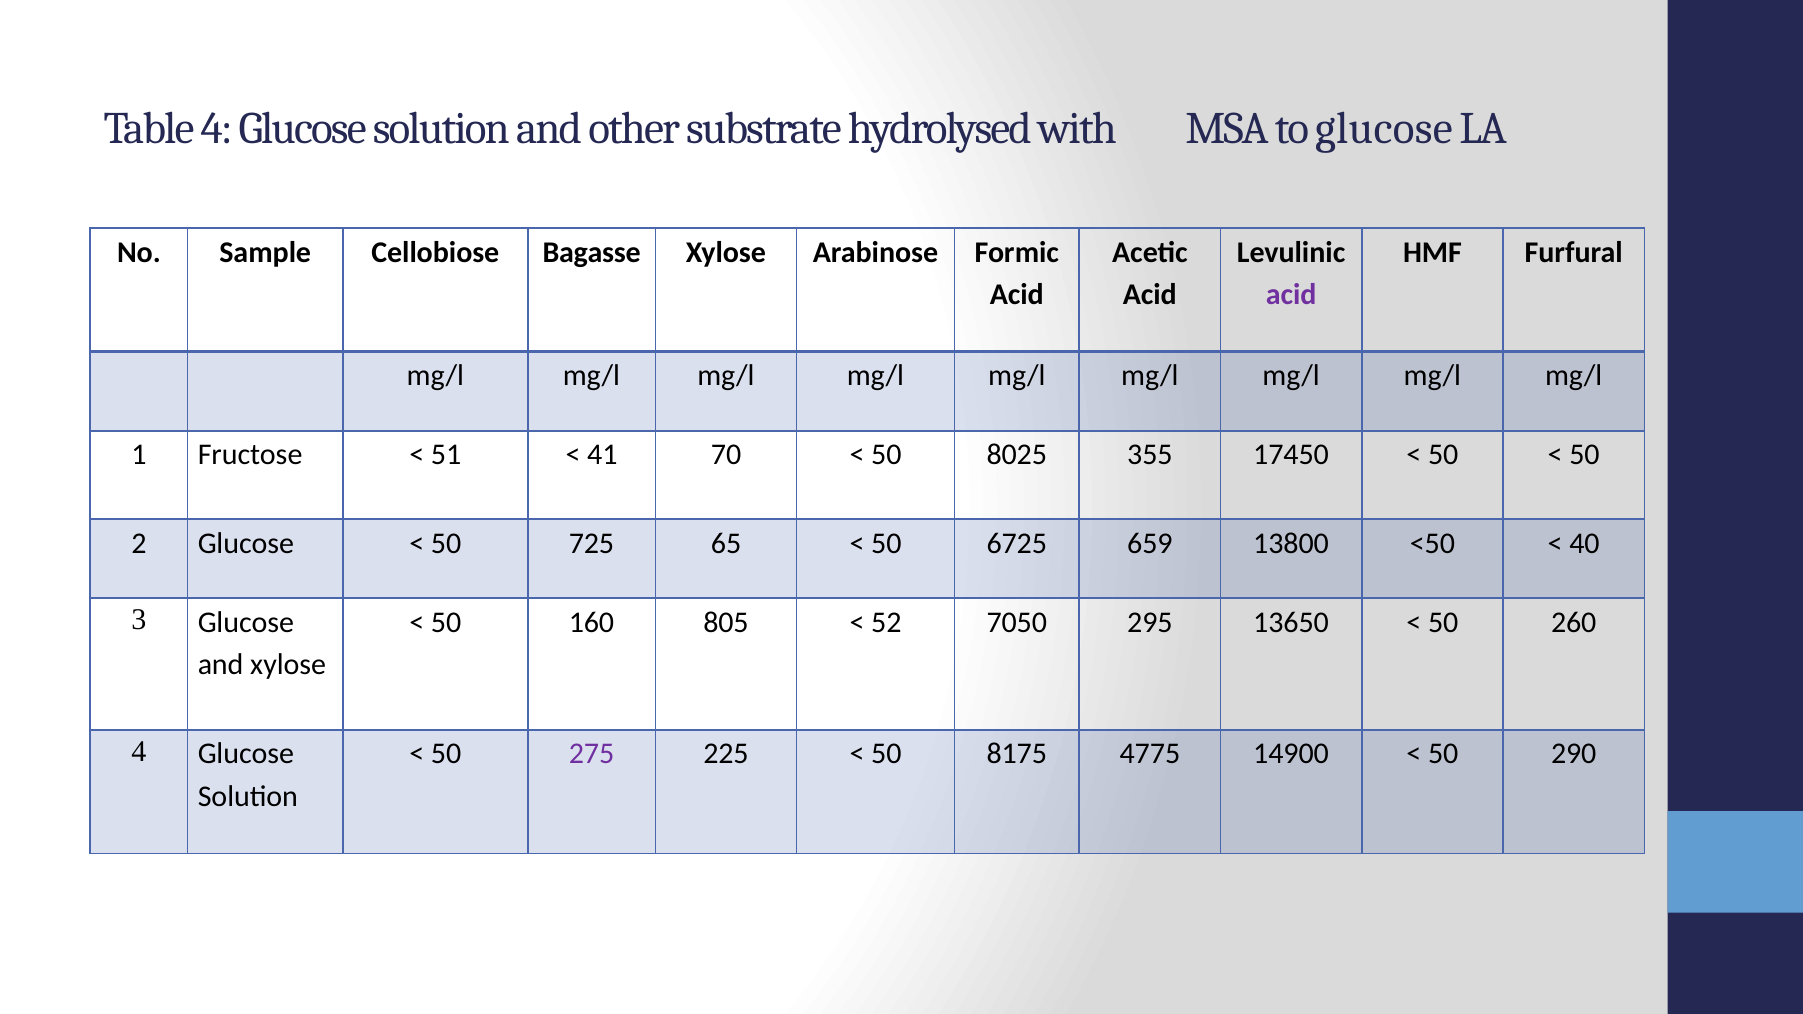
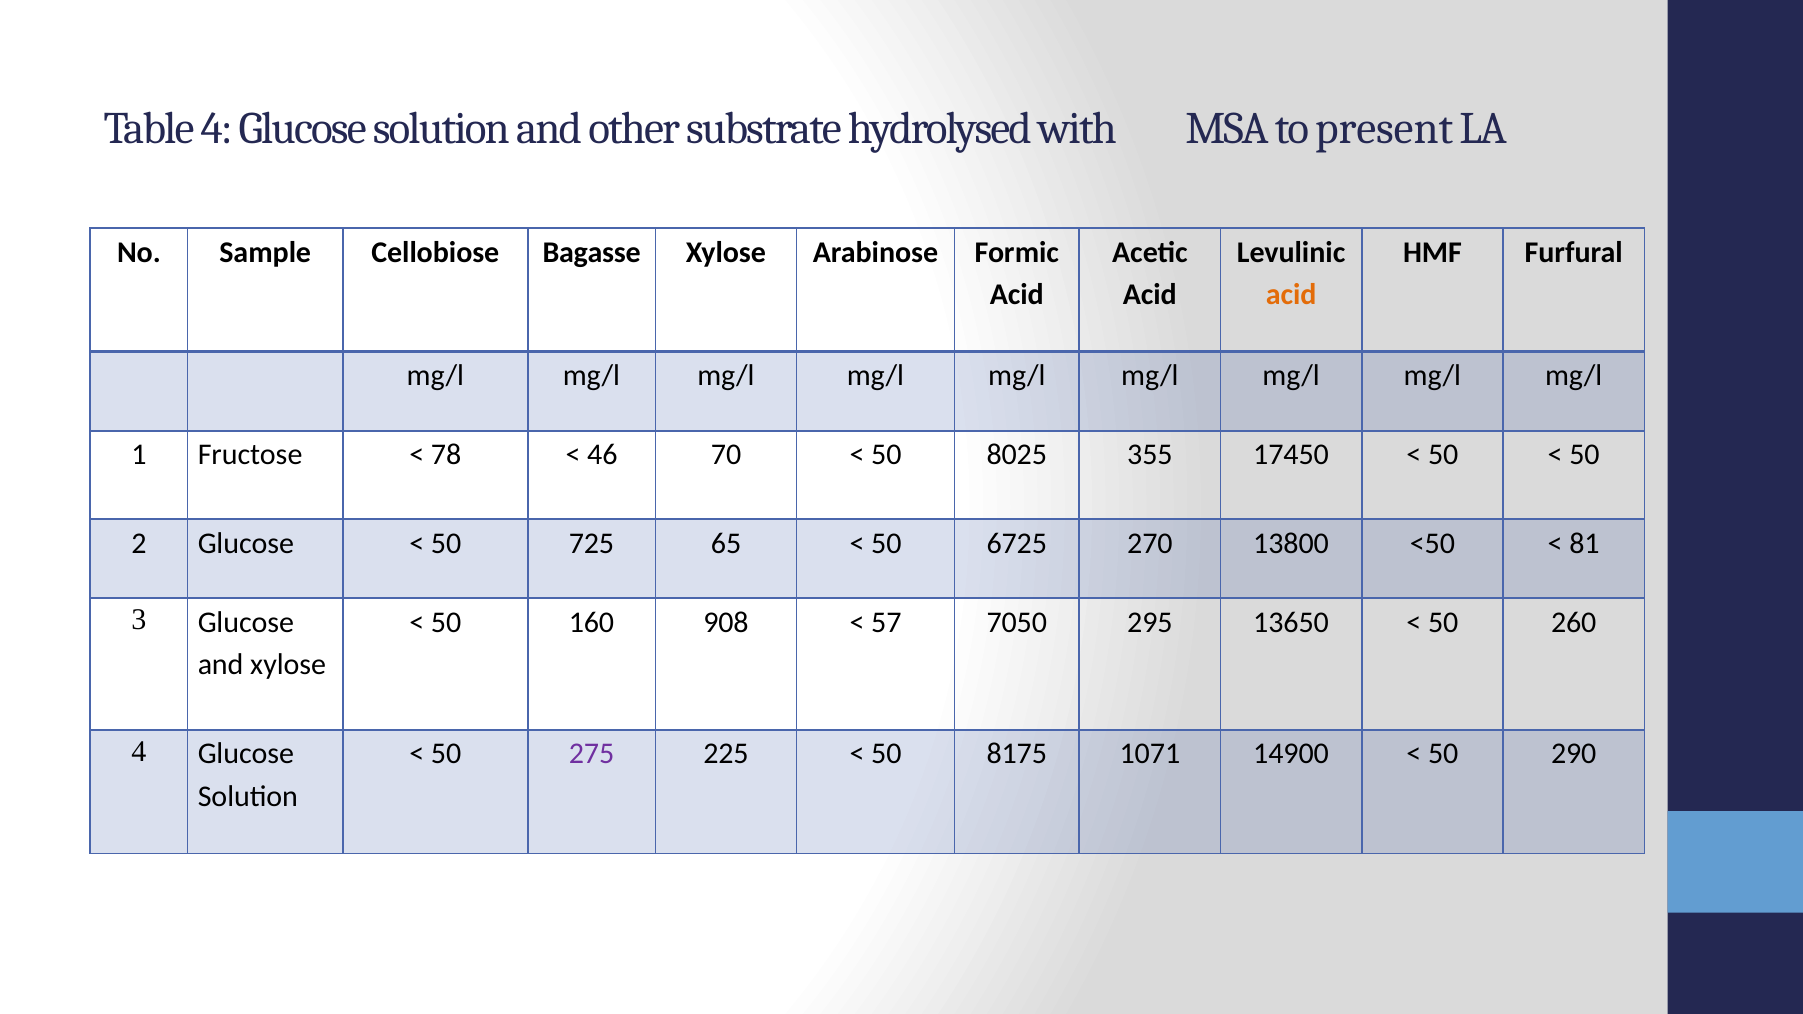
to glucose: glucose -> present (1384, 128)
acid colour: purple -> orange (1291, 295)
51: 51 -> 78 (446, 455)
41: 41 -> 46 (602, 455)
659: 659 -> 270 (1150, 543)
40: 40 -> 81 (1584, 543)
805: 805 -> 908 (726, 622)
52: 52 -> 57 (886, 622)
4775: 4775 -> 1071 (1150, 754)
